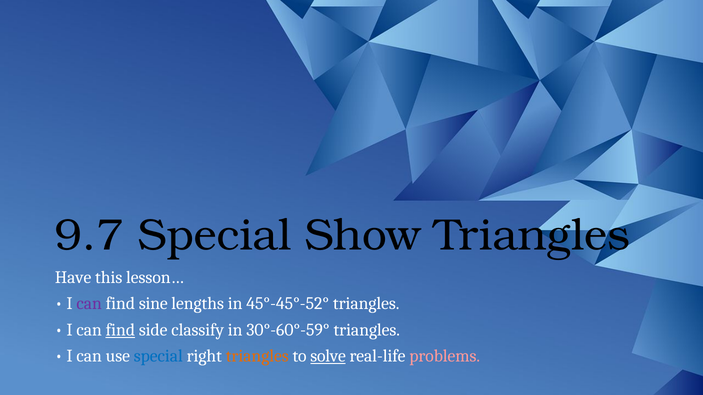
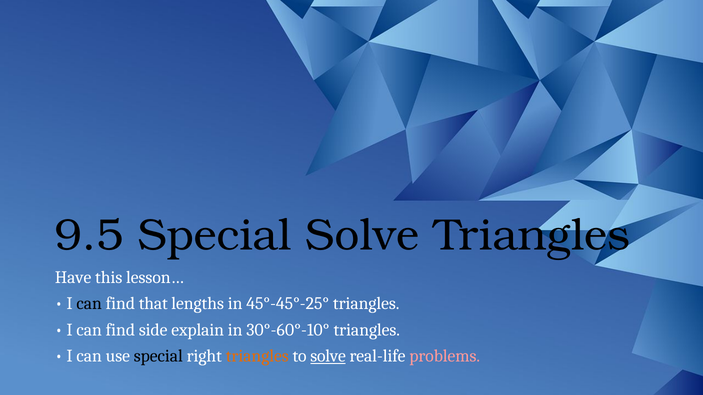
9.7: 9.7 -> 9.5 (89, 236)
Special Show: Show -> Solve (362, 236)
can colour: purple -> black (89, 304)
sine: sine -> that (153, 304)
45°-45°-52°: 45°-45°-52° -> 45°-45°-25° (288, 304)
find underline: present -> none (120, 330)
classify: classify -> explain (198, 330)
30°-60°-59°: 30°-60°-59° -> 30°-60°-10° (288, 330)
special colour: blue -> black (158, 356)
